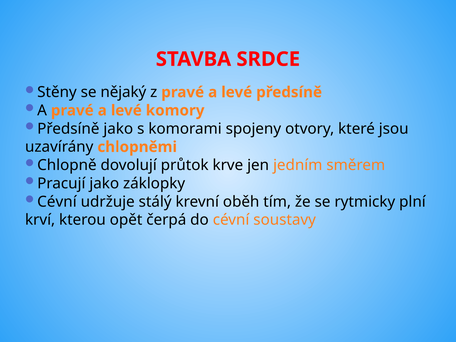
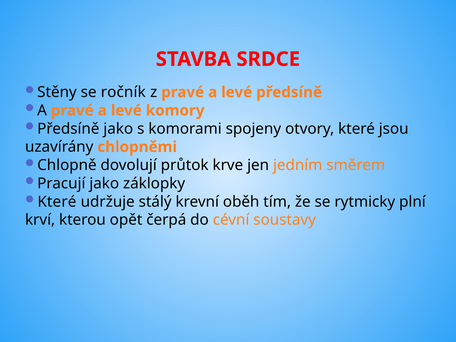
nějaký: nějaký -> ročník (123, 92)
Cévní: Cévní -> Které (57, 202)
